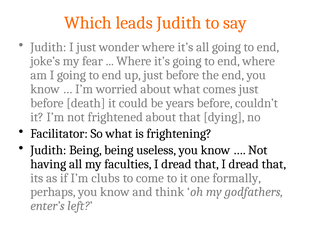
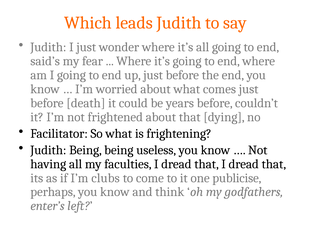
joke’s: joke’s -> said’s (45, 61)
formally: formally -> publicise (237, 178)
